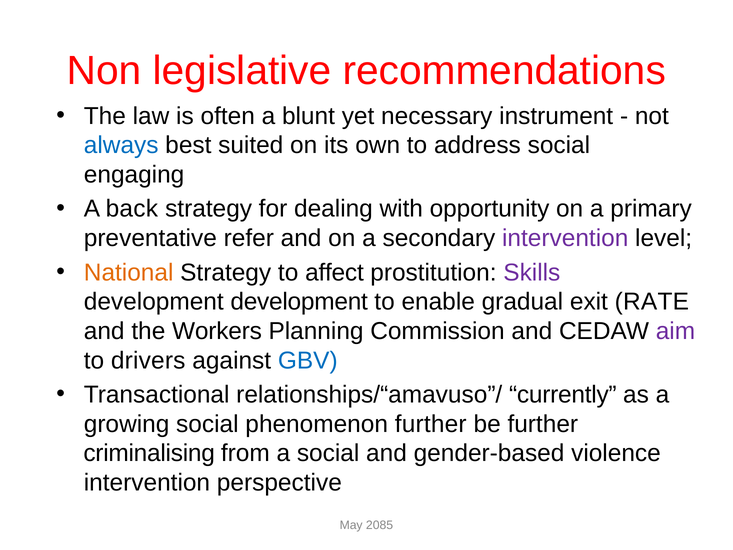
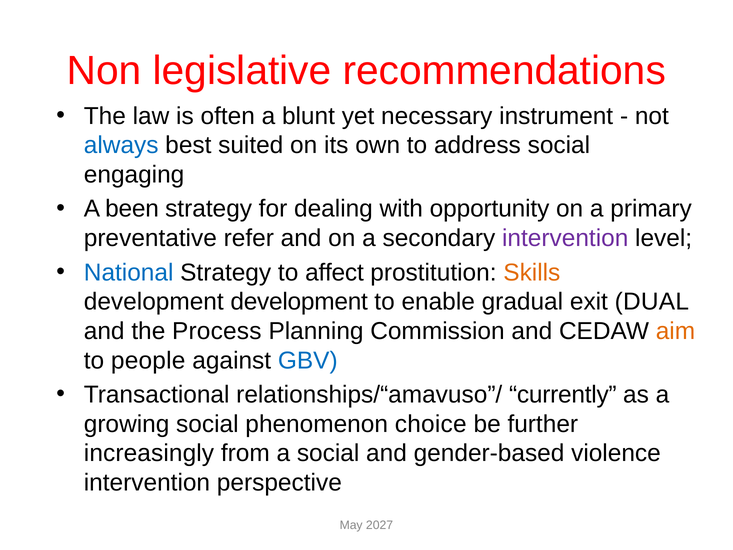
back: back -> been (132, 209)
National colour: orange -> blue (129, 272)
Skills colour: purple -> orange (532, 272)
RATE: RATE -> DUAL (652, 302)
Workers: Workers -> Process (217, 331)
aim colour: purple -> orange (675, 331)
drivers: drivers -> people (148, 360)
phenomenon further: further -> choice (431, 424)
criminalising: criminalising -> increasingly (149, 453)
2085: 2085 -> 2027 (380, 525)
